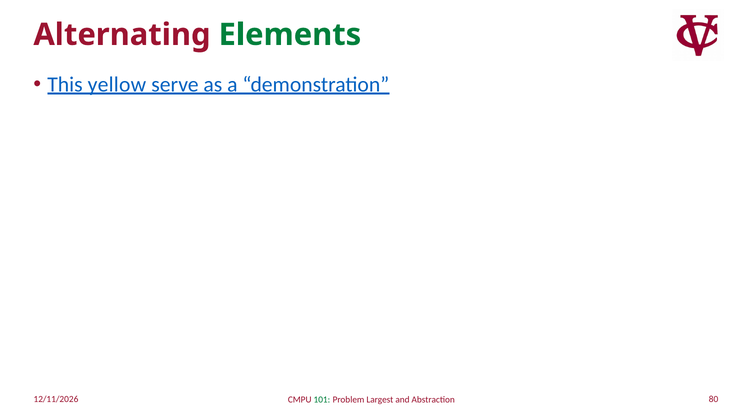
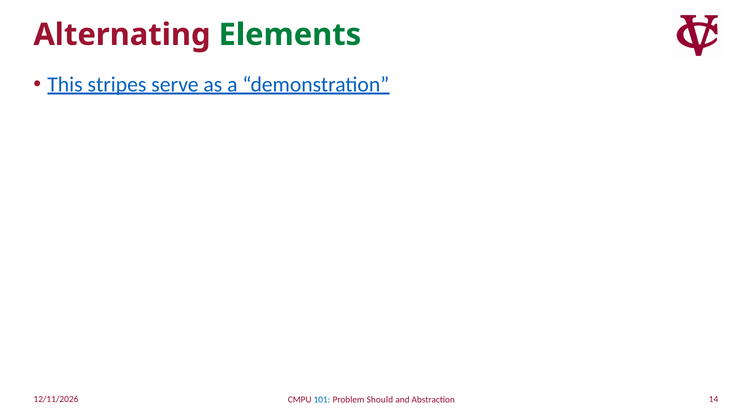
yellow: yellow -> stripes (117, 84)
80: 80 -> 14 (714, 399)
101 colour: green -> blue (322, 400)
Largest: Largest -> Should (380, 400)
